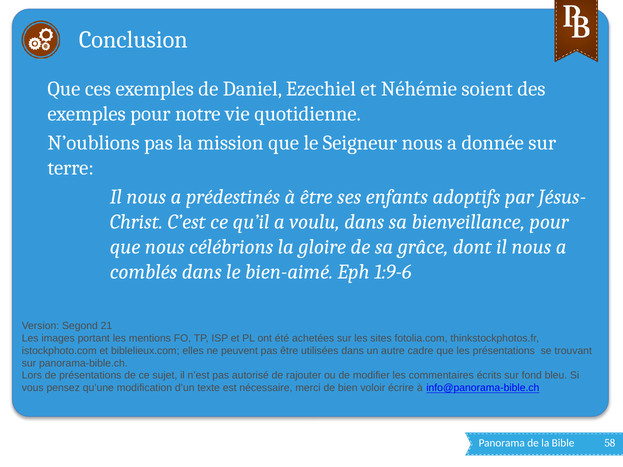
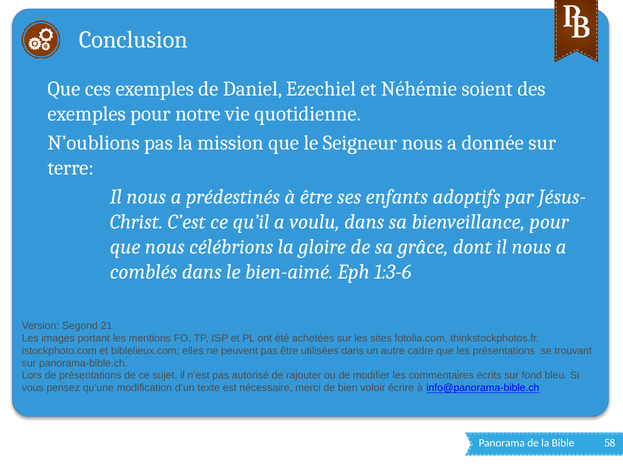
1:9-6: 1:9-6 -> 1:3-6 (393, 272)
